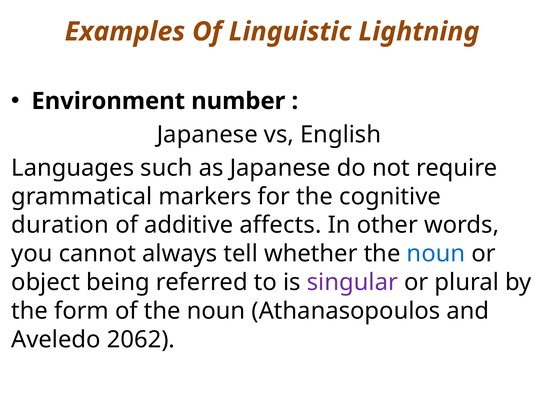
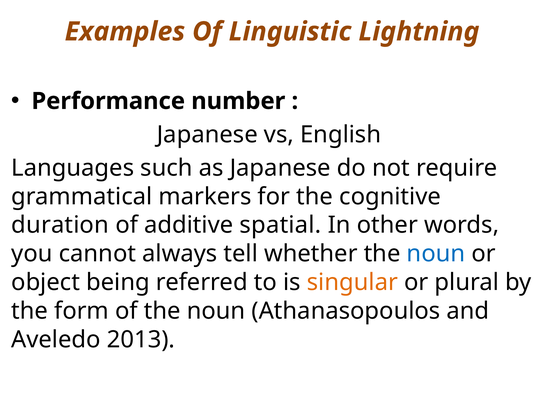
Environment: Environment -> Performance (108, 101)
affects: affects -> spatial (280, 225)
singular colour: purple -> orange (352, 282)
2062: 2062 -> 2013 (141, 340)
